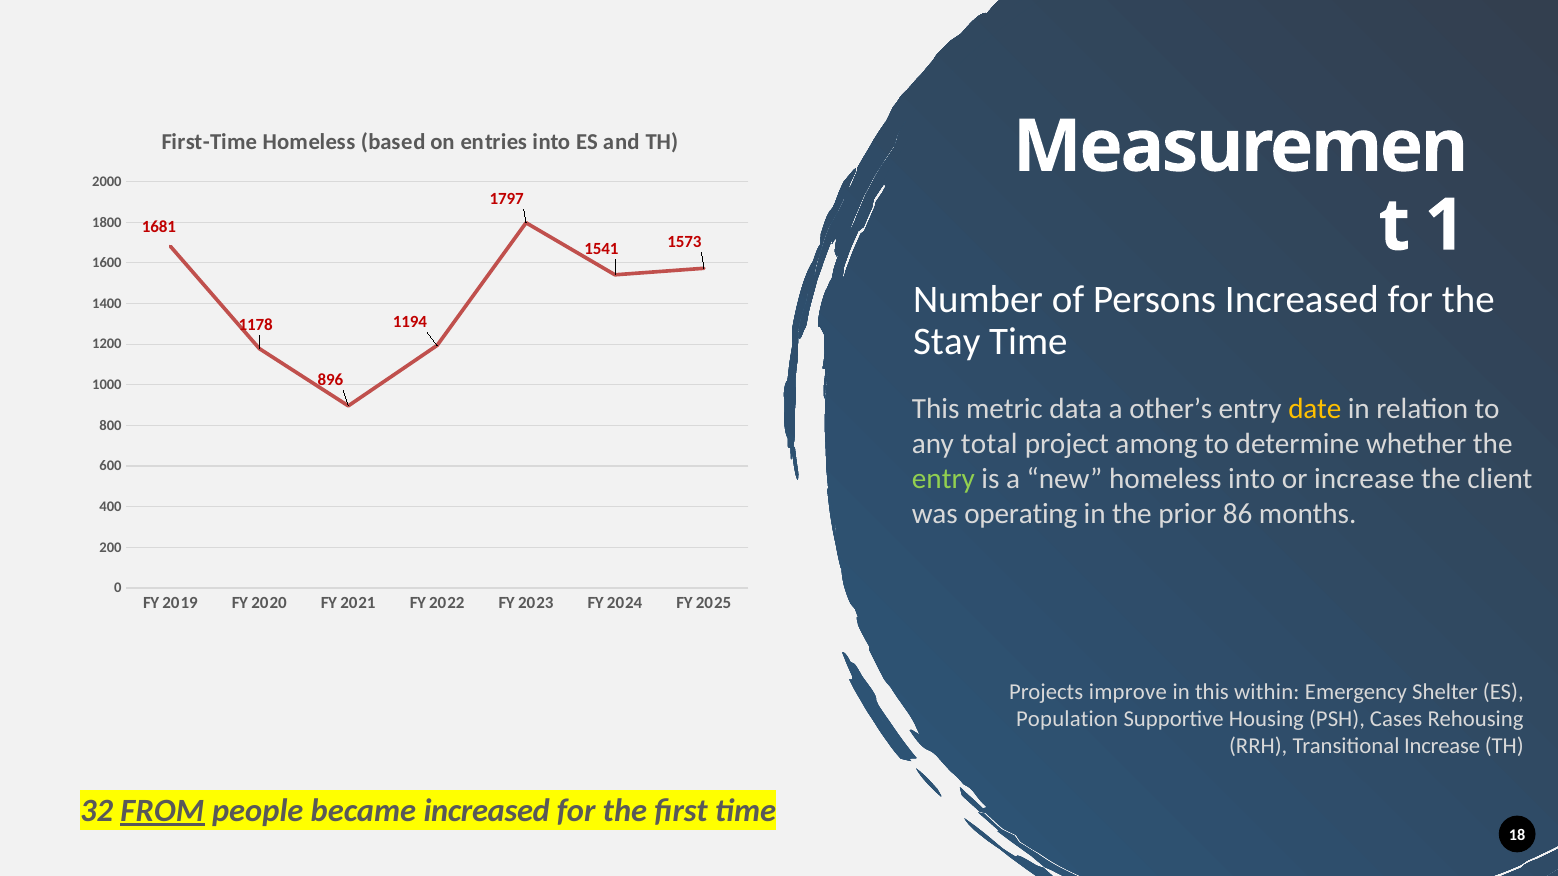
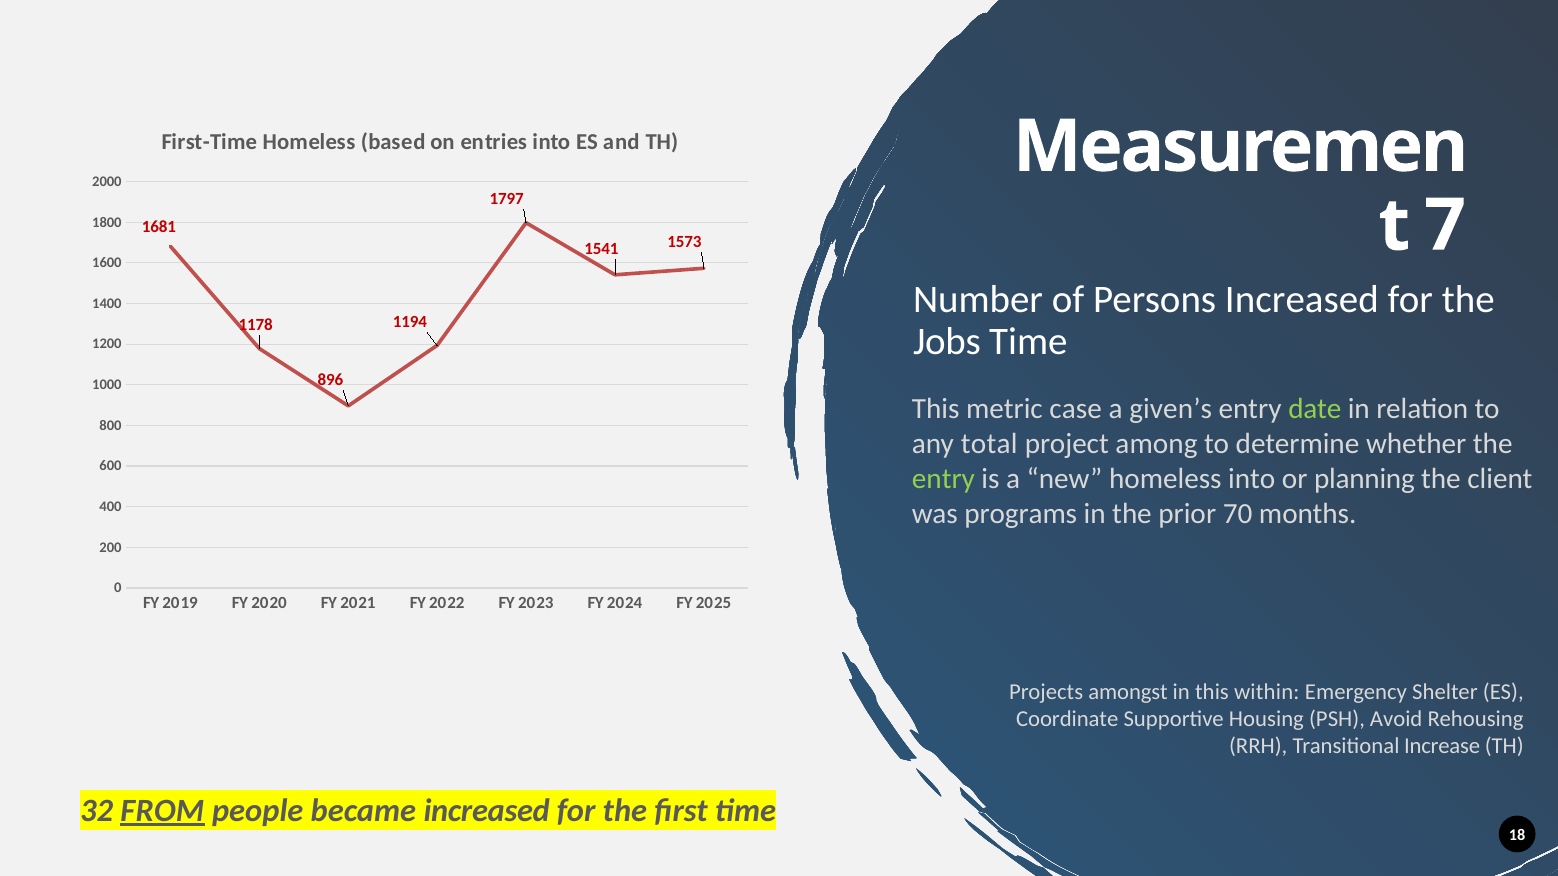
1: 1 -> 7 (1445, 226)
Stay: Stay -> Jobs (947, 341)
data: data -> case (1076, 409)
other’s: other’s -> given’s (1171, 409)
date colour: yellow -> light green (1315, 409)
or increase: increase -> planning (1364, 479)
operating: operating -> programs (1021, 514)
86: 86 -> 70 (1238, 514)
improve: improve -> amongst (1128, 692)
Population: Population -> Coordinate (1067, 719)
Cases: Cases -> Avoid (1396, 719)
